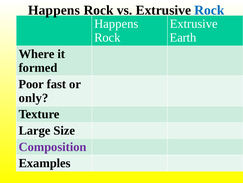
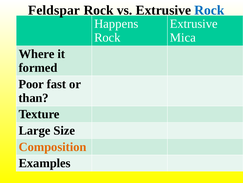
Happens: Happens -> Feldspar (54, 10)
Earth: Earth -> Mica (183, 37)
only: only -> than (34, 98)
Composition colour: purple -> orange (53, 146)
